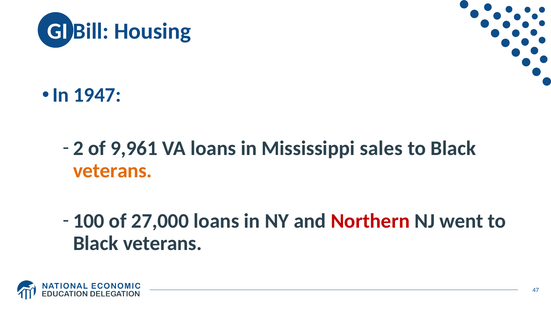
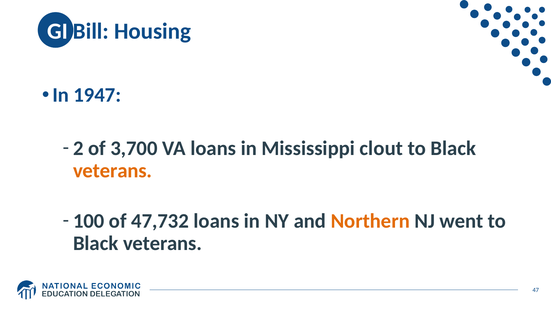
9,961: 9,961 -> 3,700 (134, 148)
sales: sales -> clout (381, 148)
27,000: 27,000 -> 47,732 (160, 221)
Northern colour: red -> orange (370, 221)
